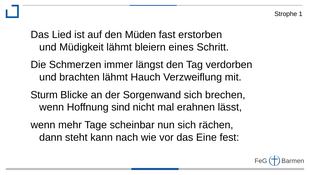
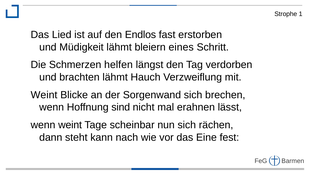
Müden: Müden -> Endlos (140, 35)
immer: immer -> helfen (118, 65)
Sturm: Sturm -> Weint (44, 95)
wenn mehr: mehr -> weint (70, 124)
